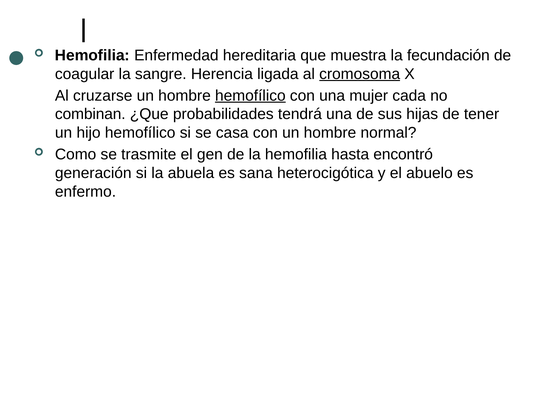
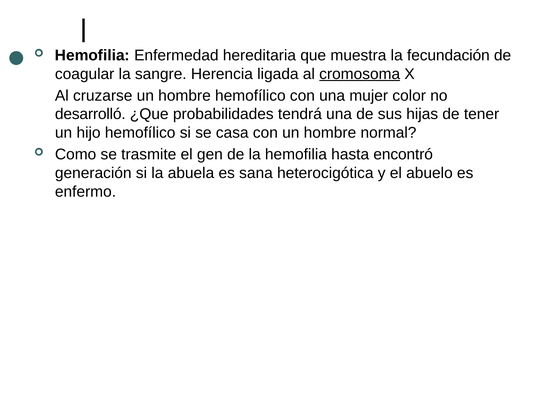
hemofílico underline: present -> none (250, 96)
cada: cada -> color (409, 96)
combinan: combinan -> desarrolló (90, 114)
